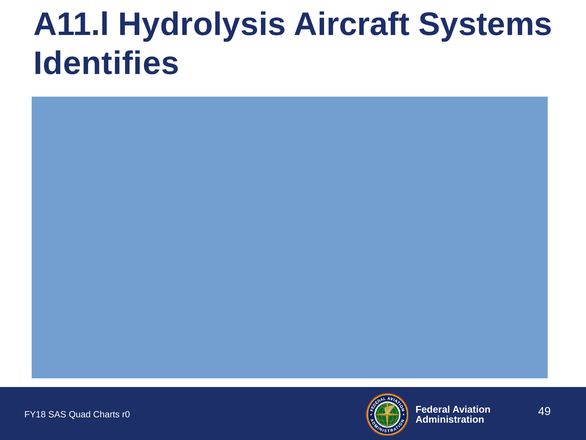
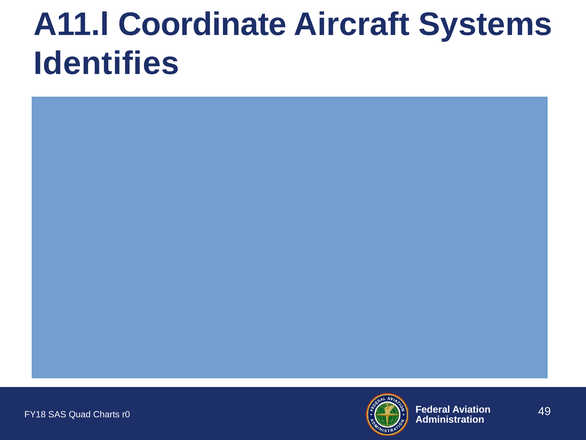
Hydrolysis: Hydrolysis -> Coordinate (202, 24)
